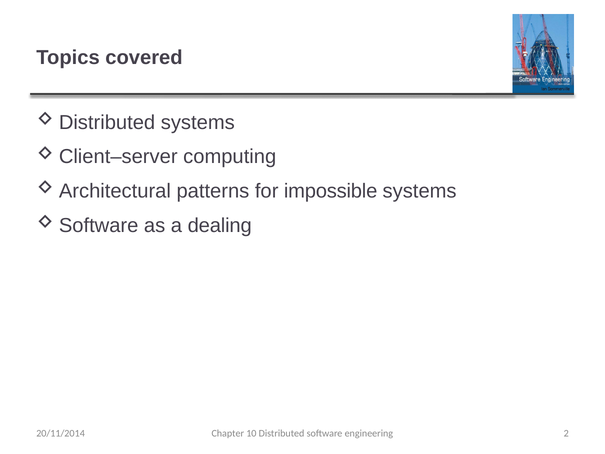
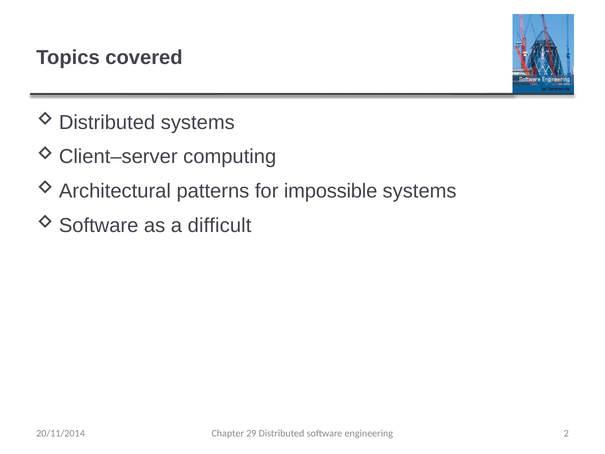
dealing: dealing -> difficult (220, 225)
10: 10 -> 29 (251, 433)
